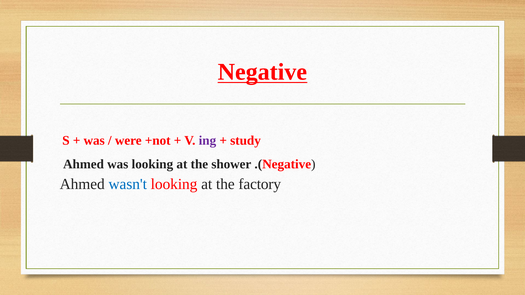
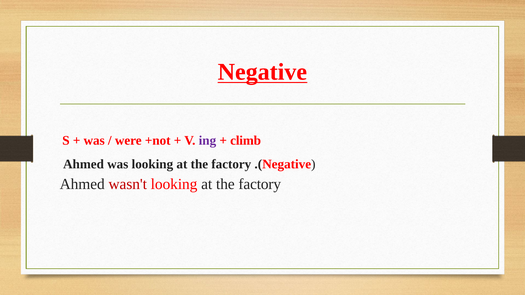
study: study -> climb (246, 141)
shower: shower -> factory (231, 164)
wasn't colour: blue -> red (128, 184)
